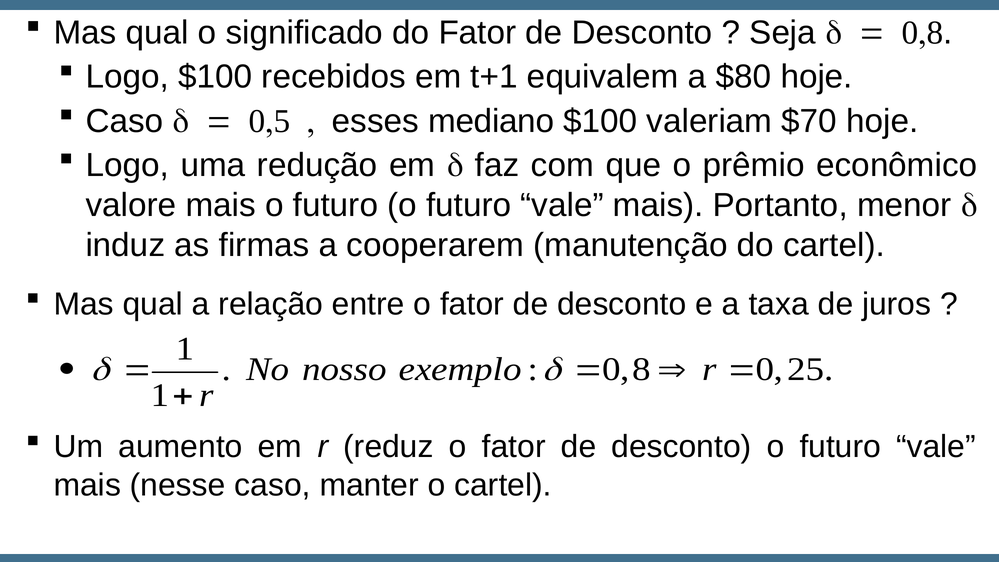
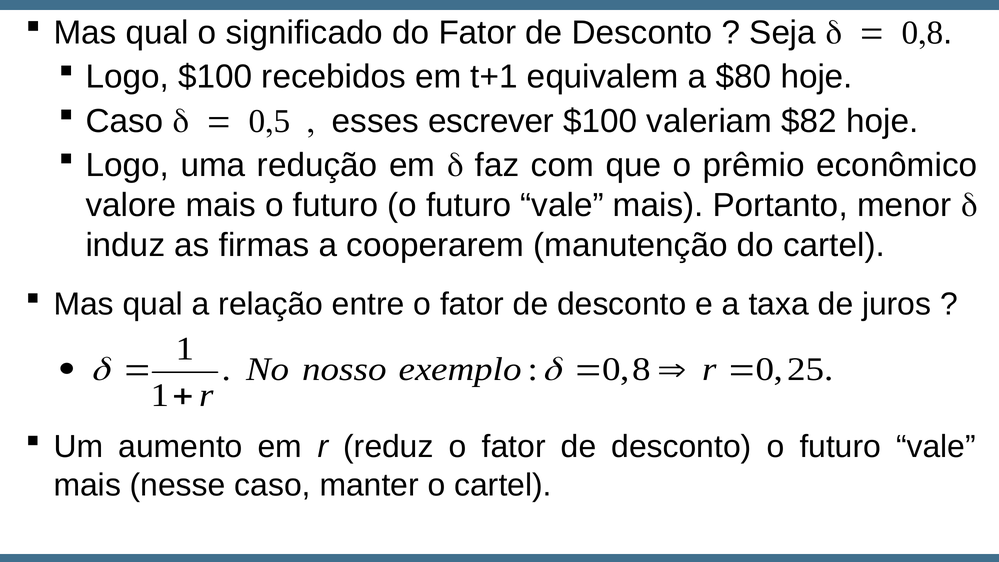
mediano: mediano -> escrever (491, 121)
$70: $70 -> $82 (809, 121)
